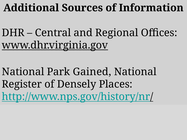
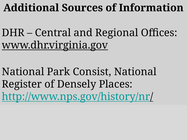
Gained: Gained -> Consist (92, 72)
